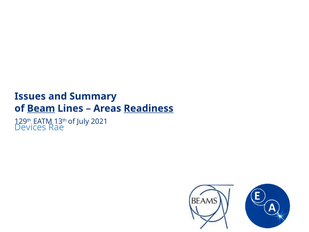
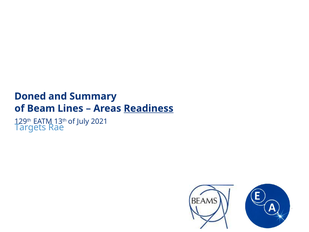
Issues: Issues -> Doned (30, 96)
Beam underline: present -> none (41, 108)
Devices: Devices -> Targets (30, 127)
